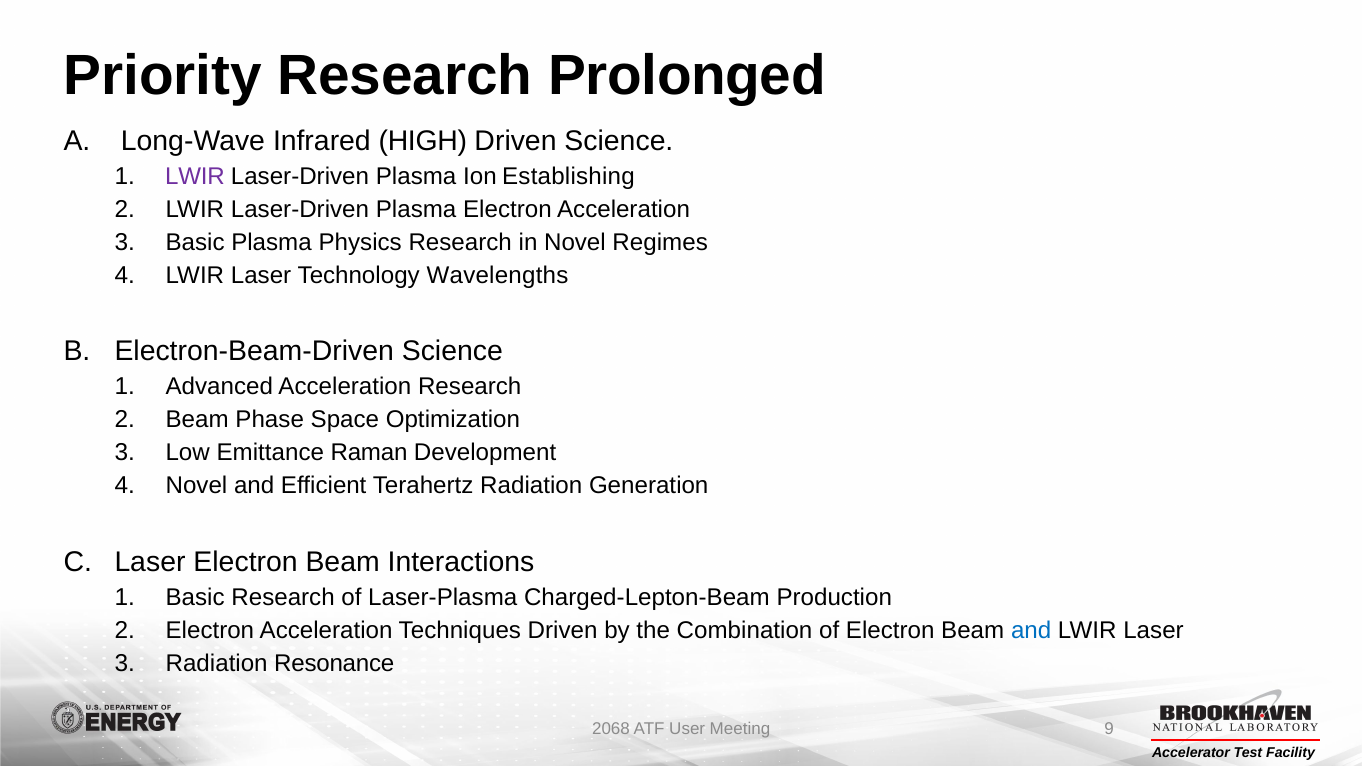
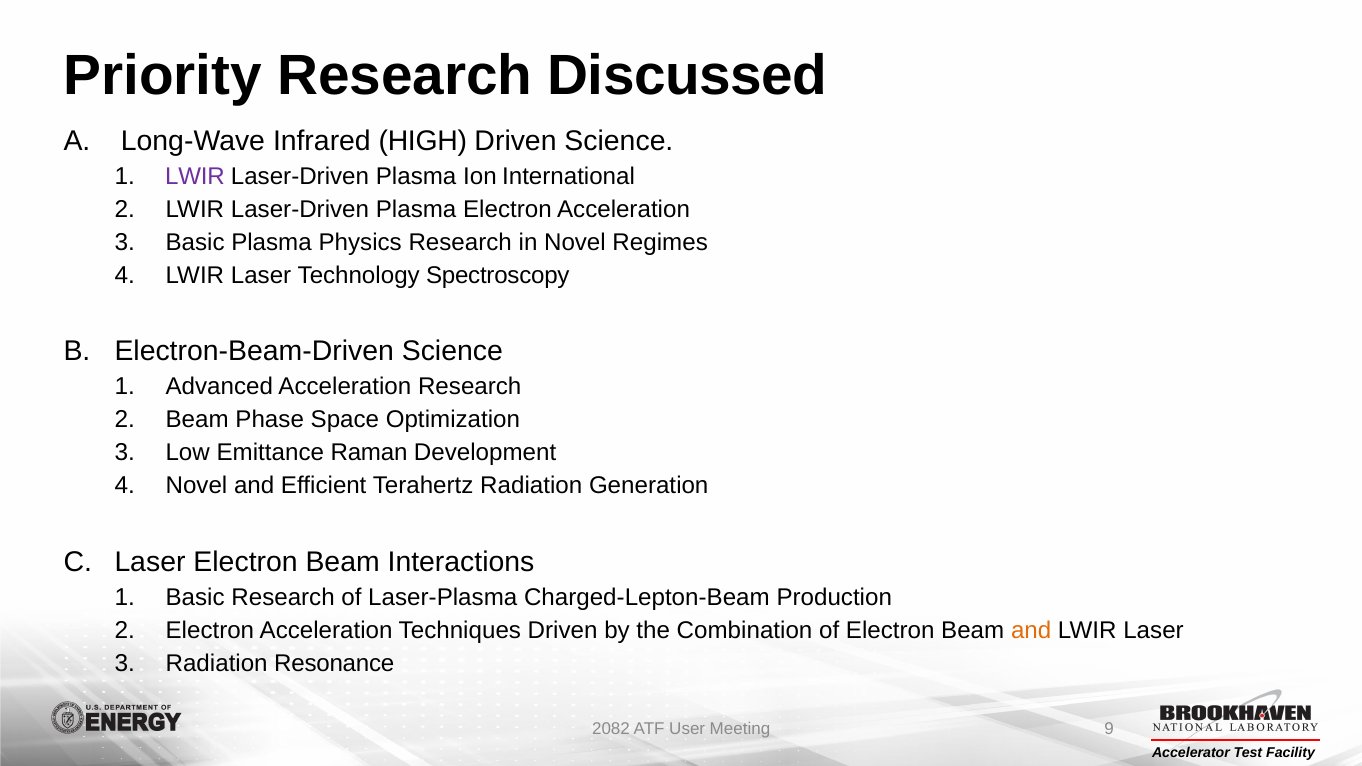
Prolonged: Prolonged -> Discussed (687, 76)
Establishing: Establishing -> International (569, 176)
Wavelengths: Wavelengths -> Spectroscopy (498, 276)
and colour: blue -> orange (1031, 630)
2068: 2068 -> 2082 (611, 729)
